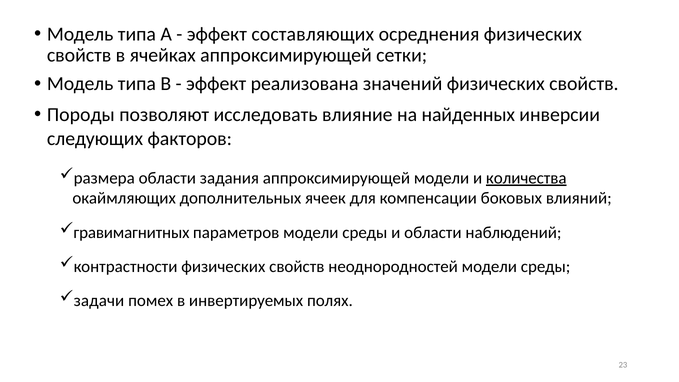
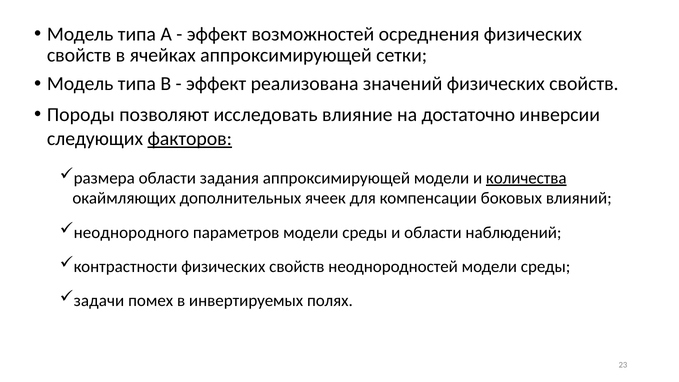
составляющих: составляющих -> возможностей (313, 34)
найденных: найденных -> достаточно (468, 115)
факторов underline: none -> present (190, 139)
гравимагнитных: гравимагнитных -> неоднородного (131, 232)
